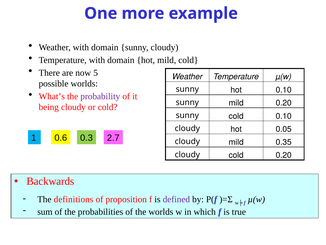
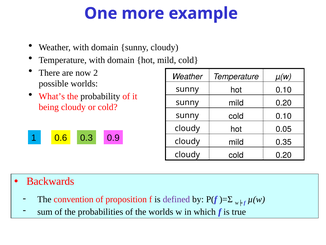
5: 5 -> 2 (96, 73)
probability colour: purple -> black (100, 96)
2.7: 2.7 -> 0.9 (113, 138)
definitions: definitions -> convention (74, 199)
